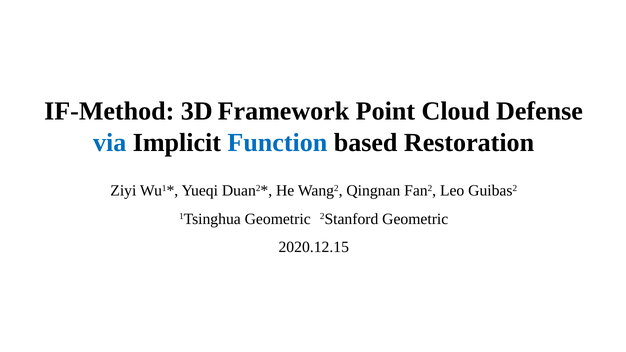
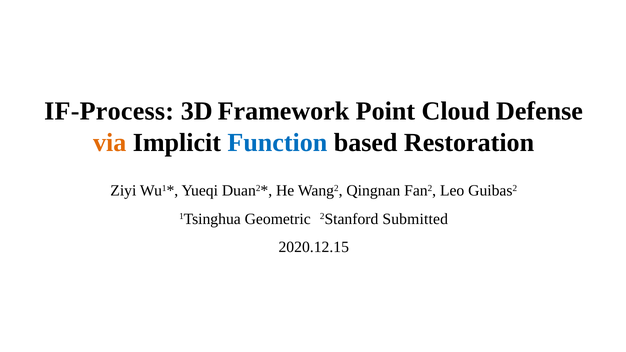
IF-Method: IF-Method -> IF-Process (109, 111)
via colour: blue -> orange (110, 143)
2Stanford Geometric: Geometric -> Submitted (415, 219)
